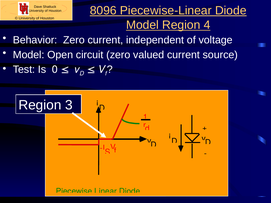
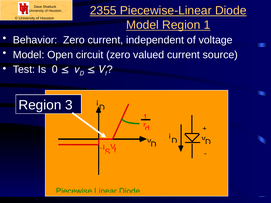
8096: 8096 -> 2355 (103, 11)
Region 4: 4 -> 1 (207, 25)
